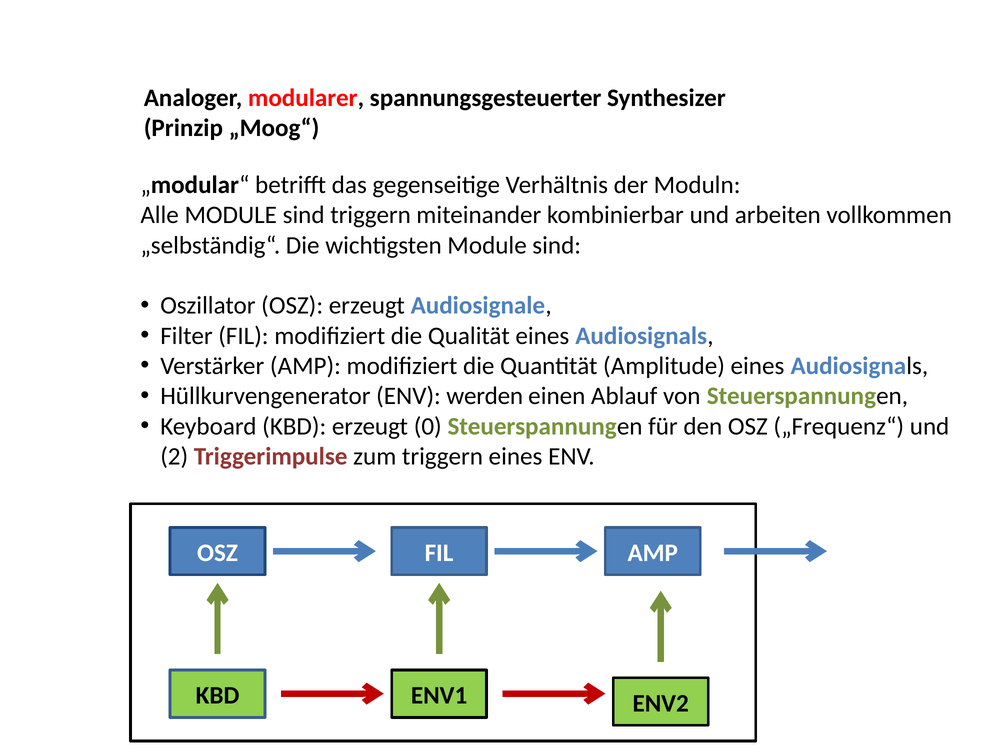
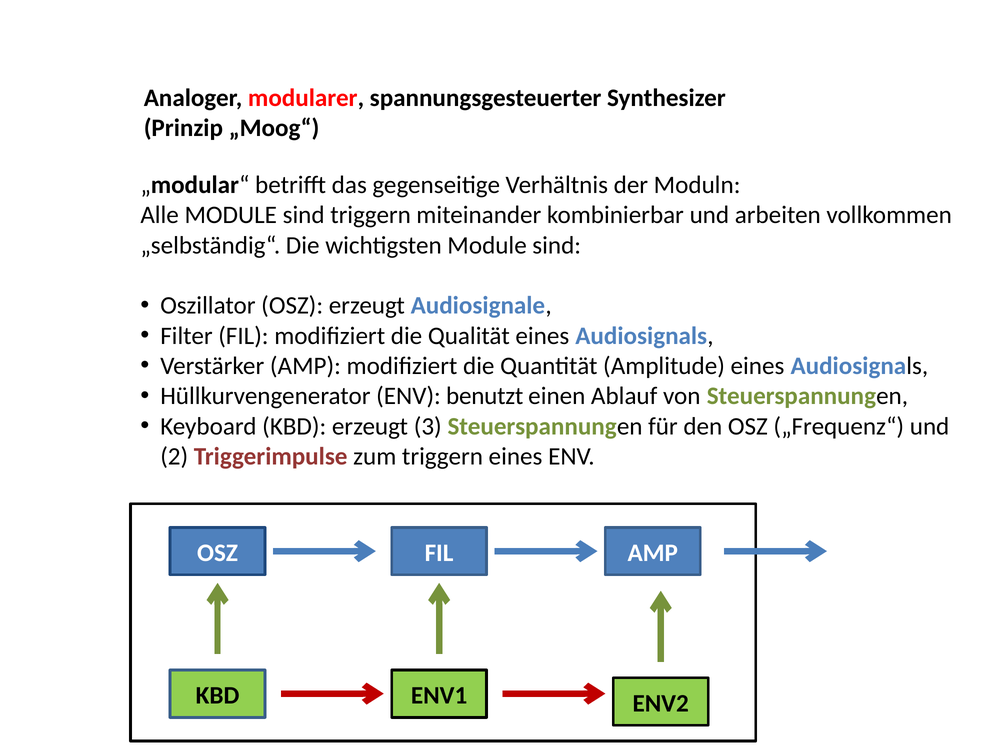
werden: werden -> benutzt (485, 396)
0: 0 -> 3 (428, 426)
